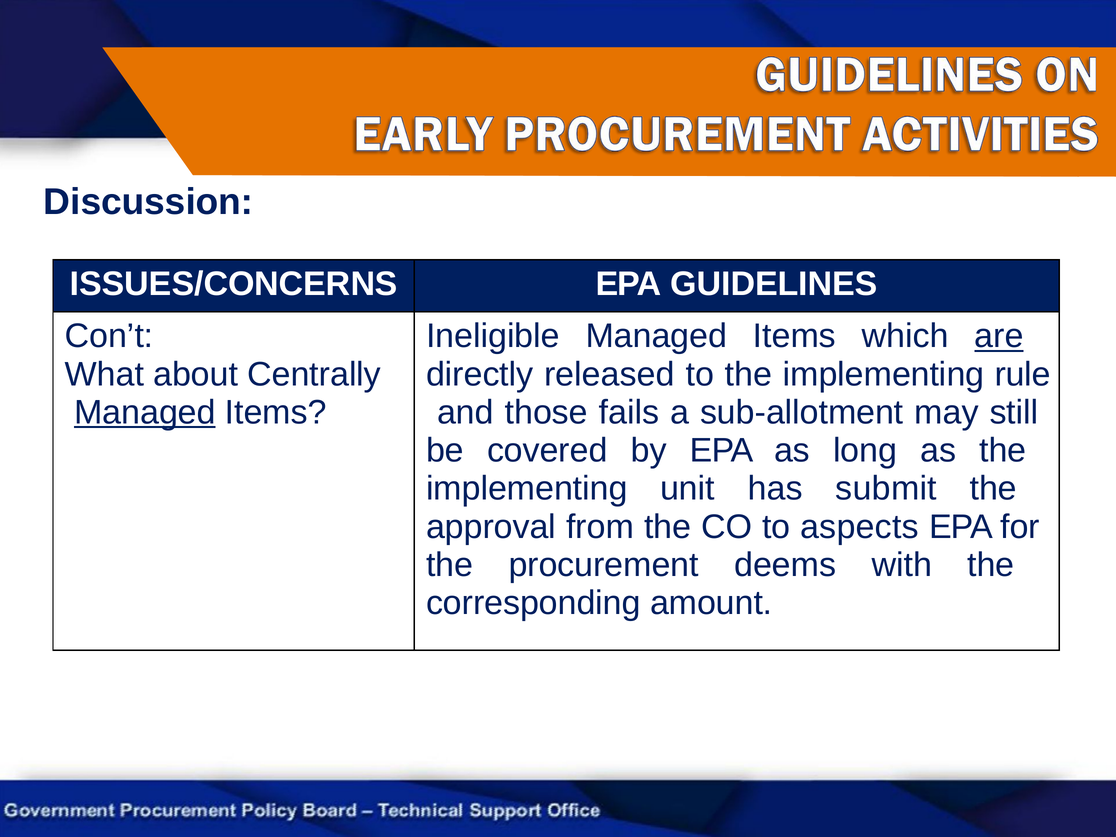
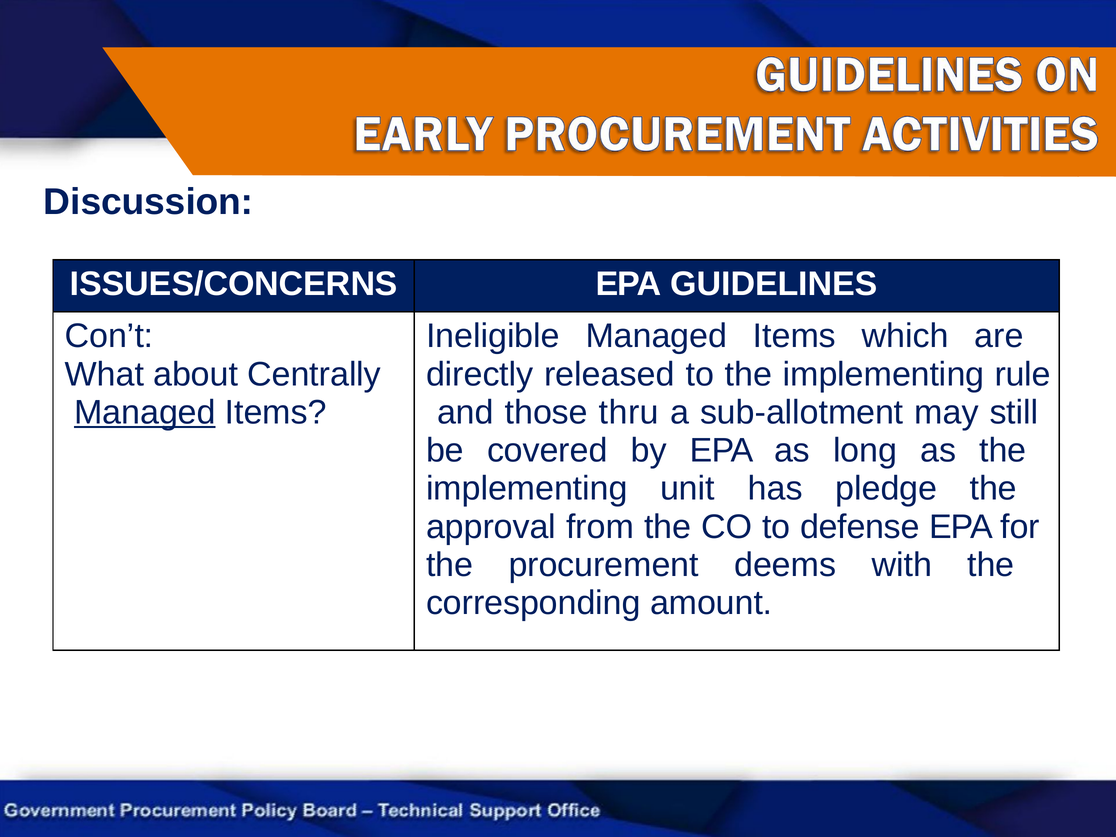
are underline: present -> none (999, 336)
fails: fails -> thru (629, 412)
submit: submit -> pledge (886, 489)
aspects: aspects -> defense (860, 527)
